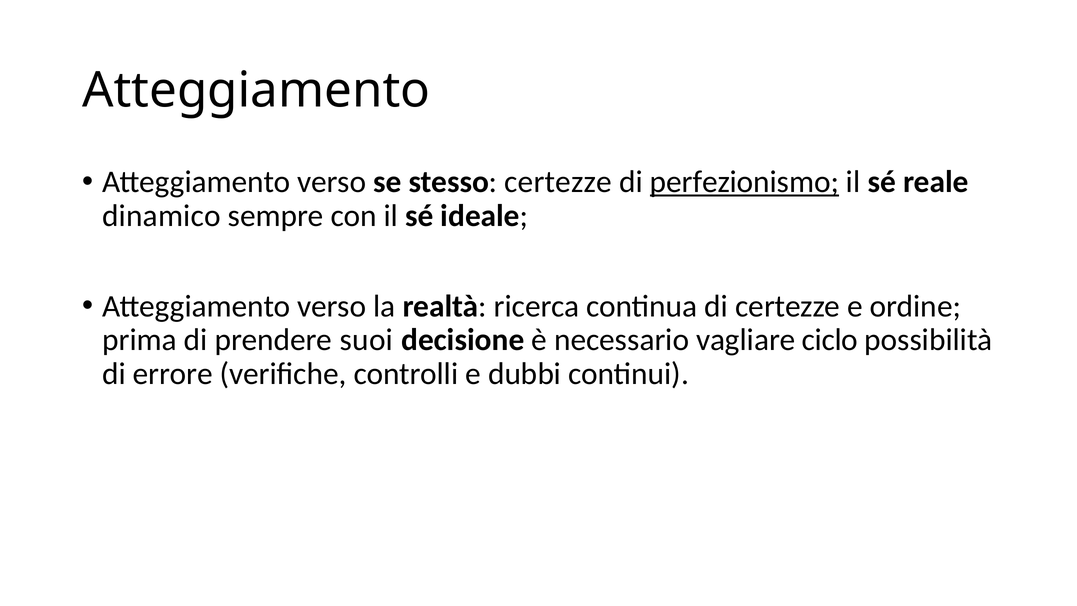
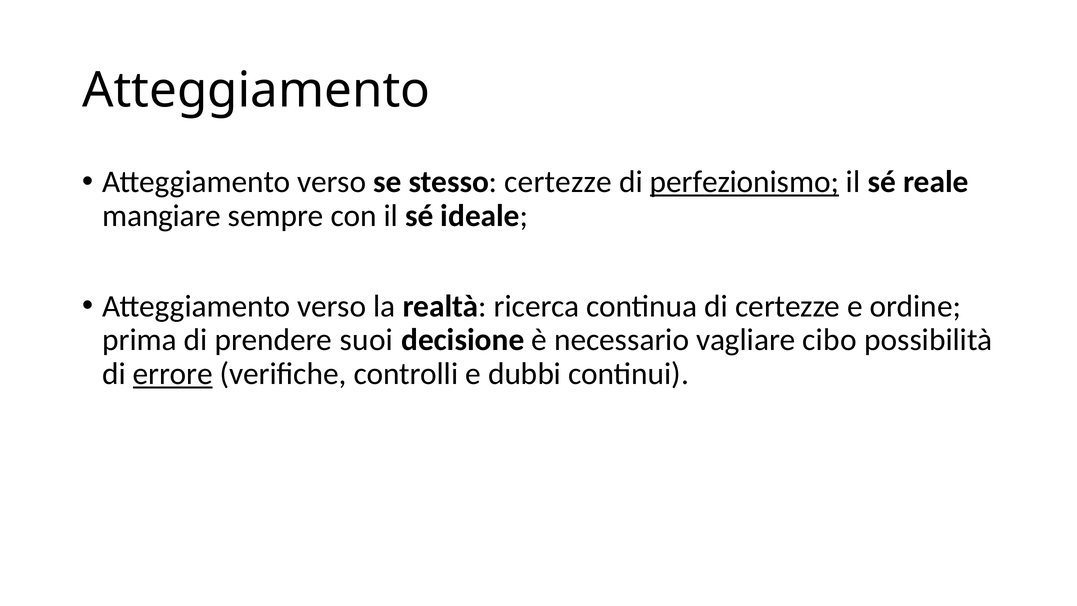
dinamico: dinamico -> mangiare (162, 216)
ciclo: ciclo -> cibo (830, 340)
errore underline: none -> present (173, 374)
